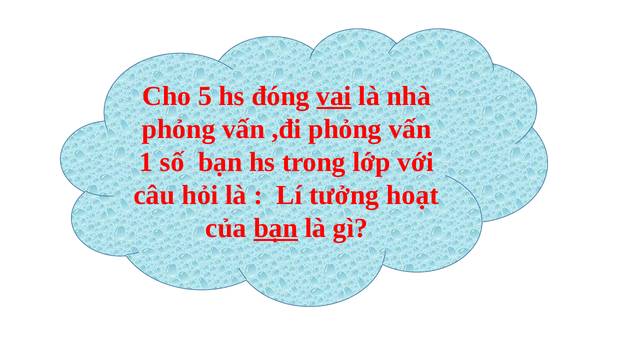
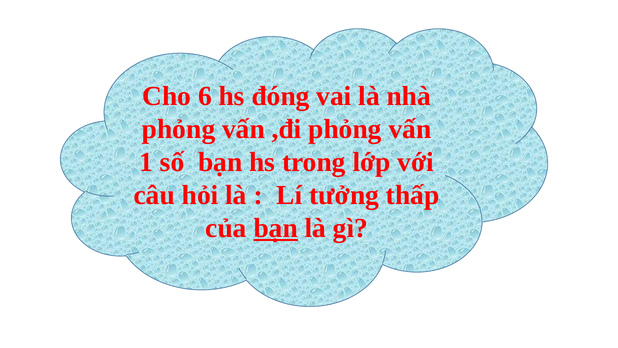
5: 5 -> 6 (205, 96)
vai underline: present -> none (334, 96)
hoạt: hoạt -> thấp (413, 195)
